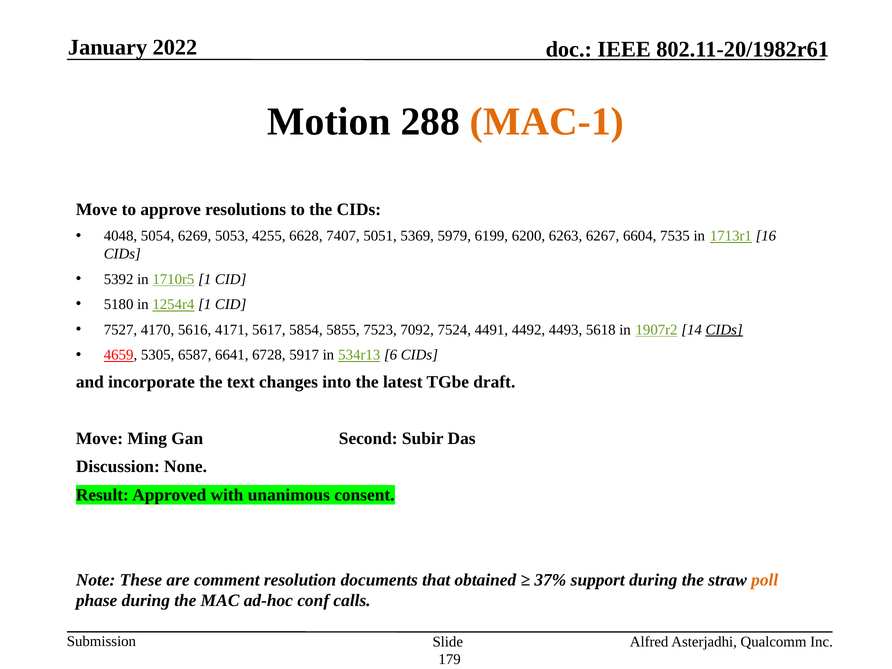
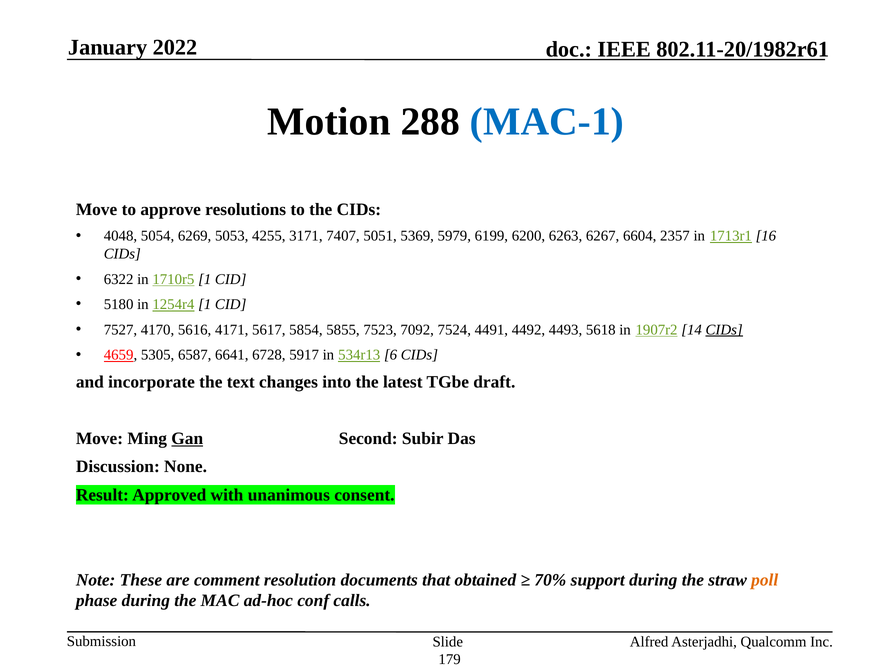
MAC-1 colour: orange -> blue (547, 122)
6628: 6628 -> 3171 (306, 236)
7535: 7535 -> 2357 (675, 236)
5392: 5392 -> 6322 (119, 279)
Gan underline: none -> present (187, 438)
37%: 37% -> 70% (550, 580)
